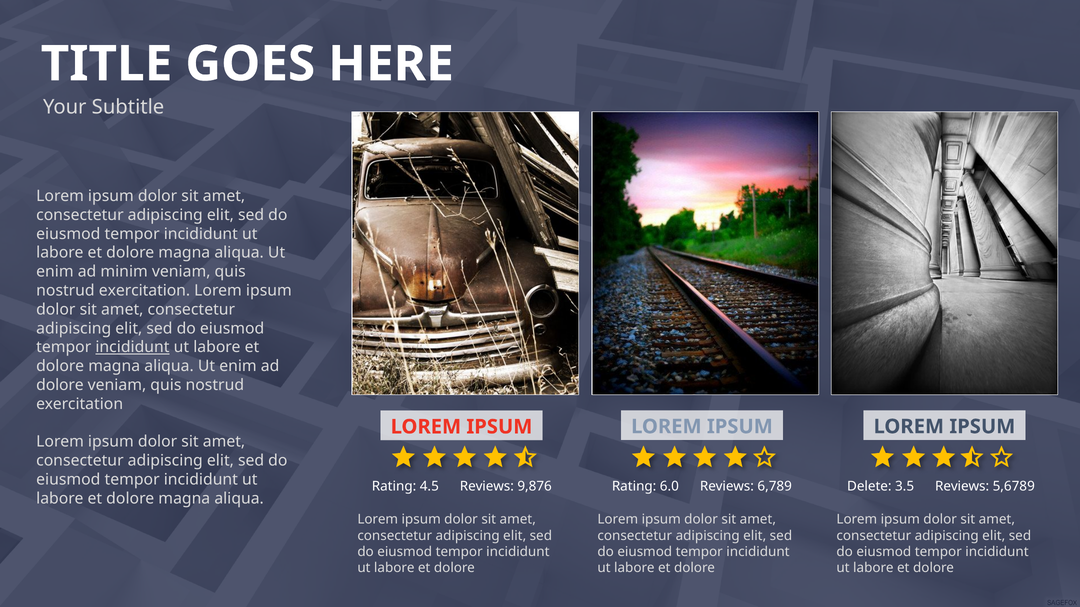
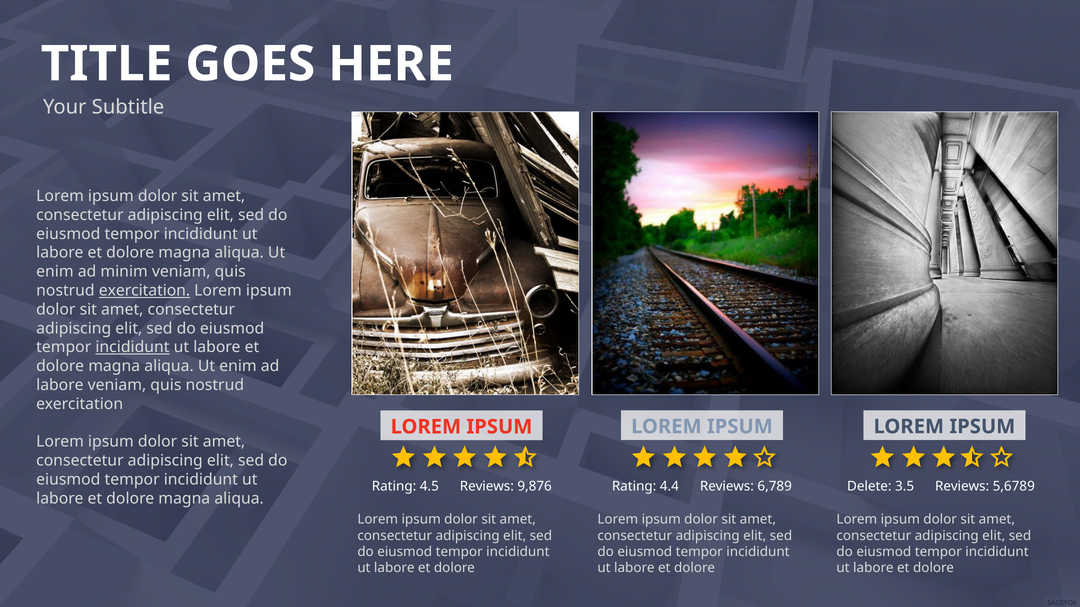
exercitation underline: none -> present (144, 291)
dolore: dolore -> labore (60, 385)
6.0: 6.0 -> 4.4 (669, 487)
